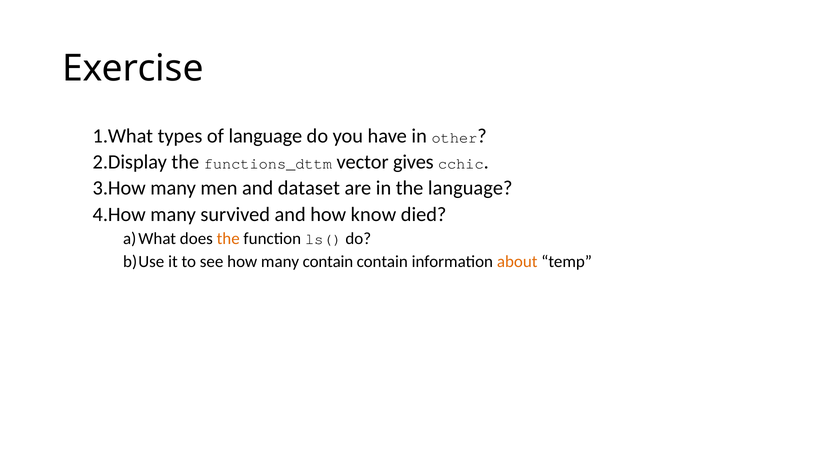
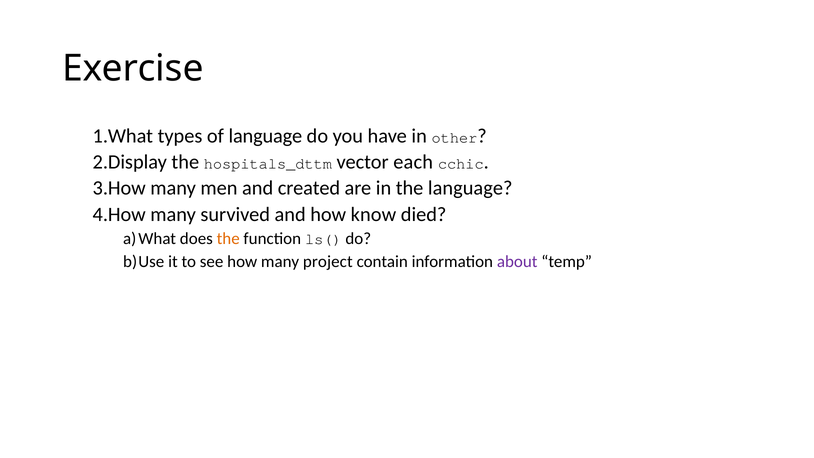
functions_dttm: functions_dttm -> hospitals_dttm (268, 164)
gives: gives -> each (413, 162)
dataset: dataset -> created (309, 188)
many contain: contain -> project (328, 261)
about colour: orange -> purple (517, 261)
